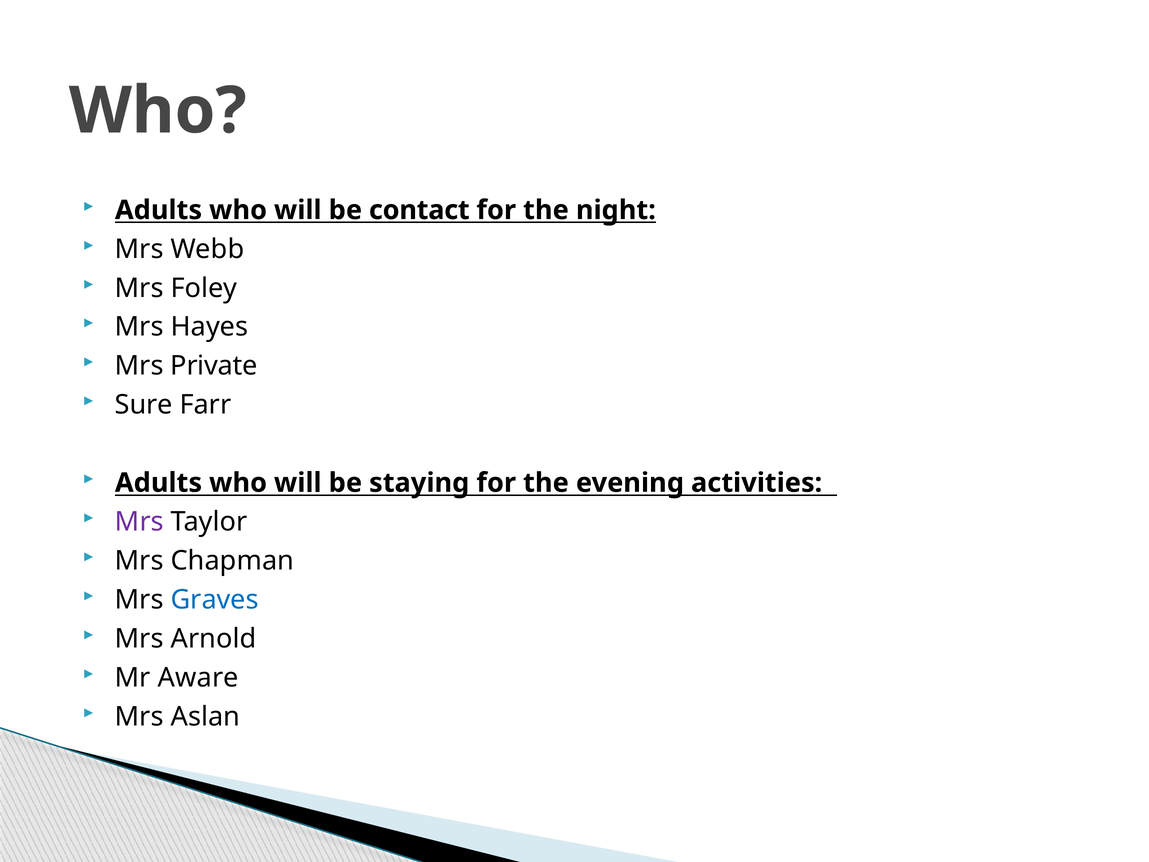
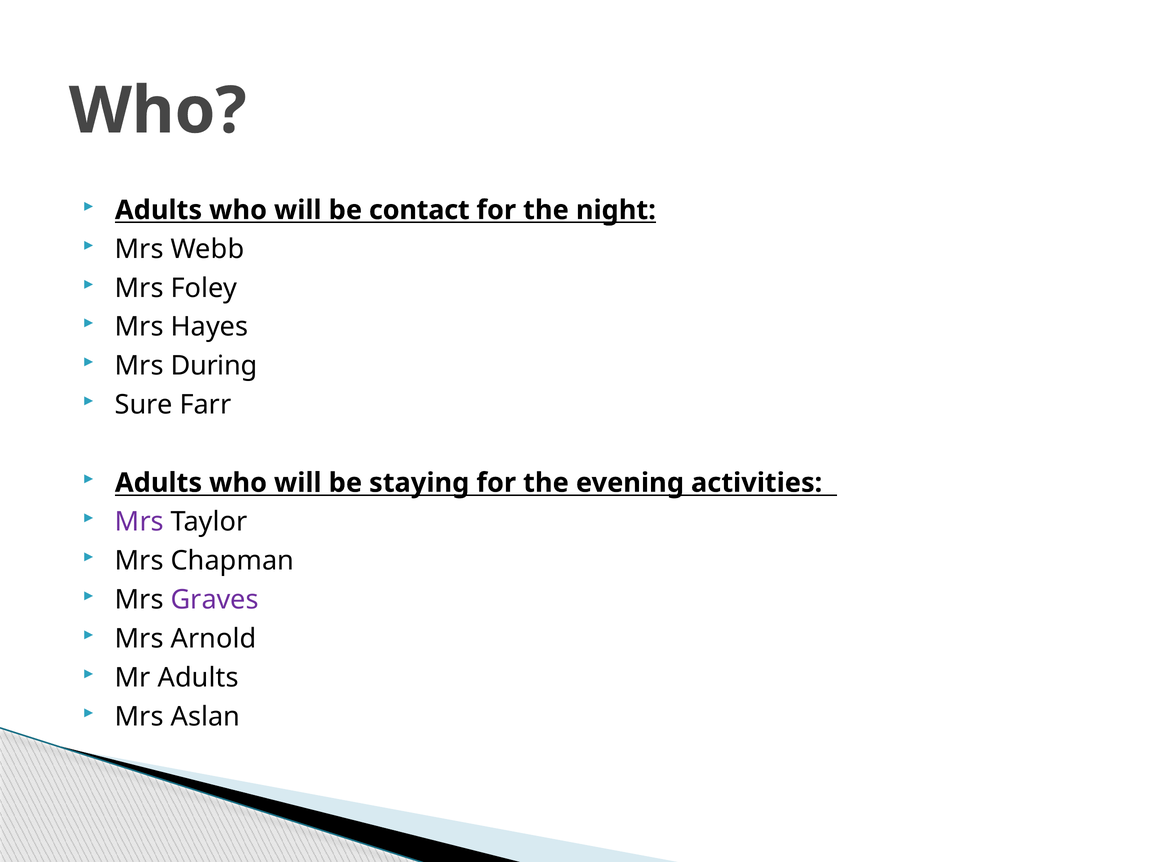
Private: Private -> During (214, 366)
Graves colour: blue -> purple (215, 600)
Mr Aware: Aware -> Adults (198, 677)
